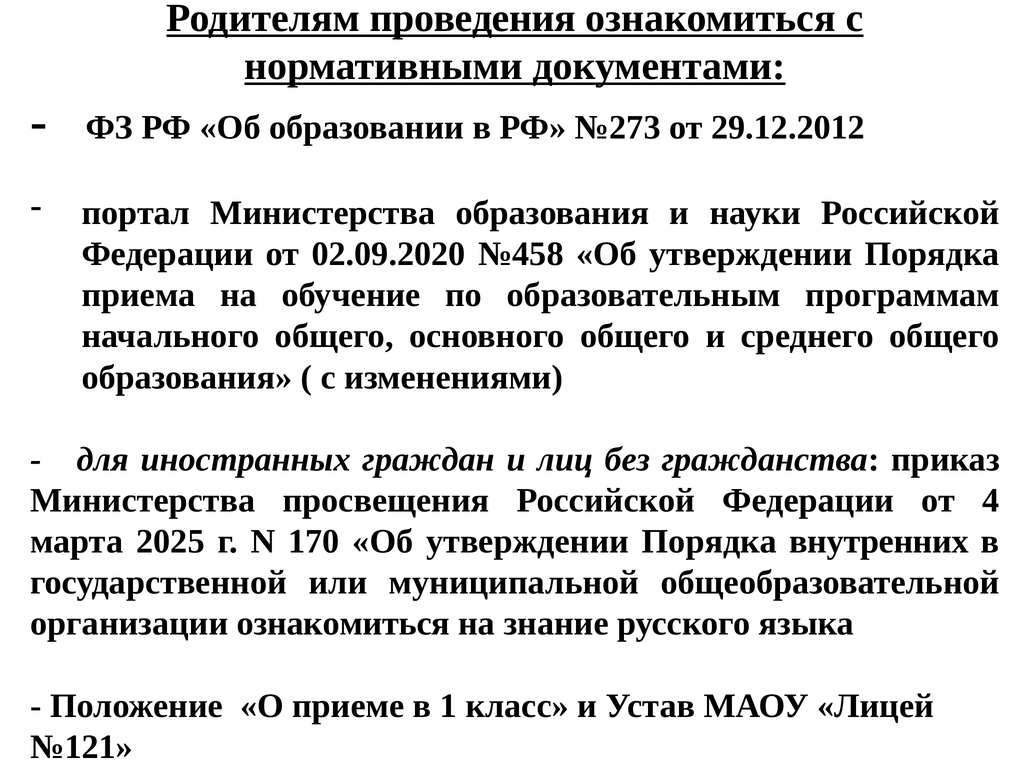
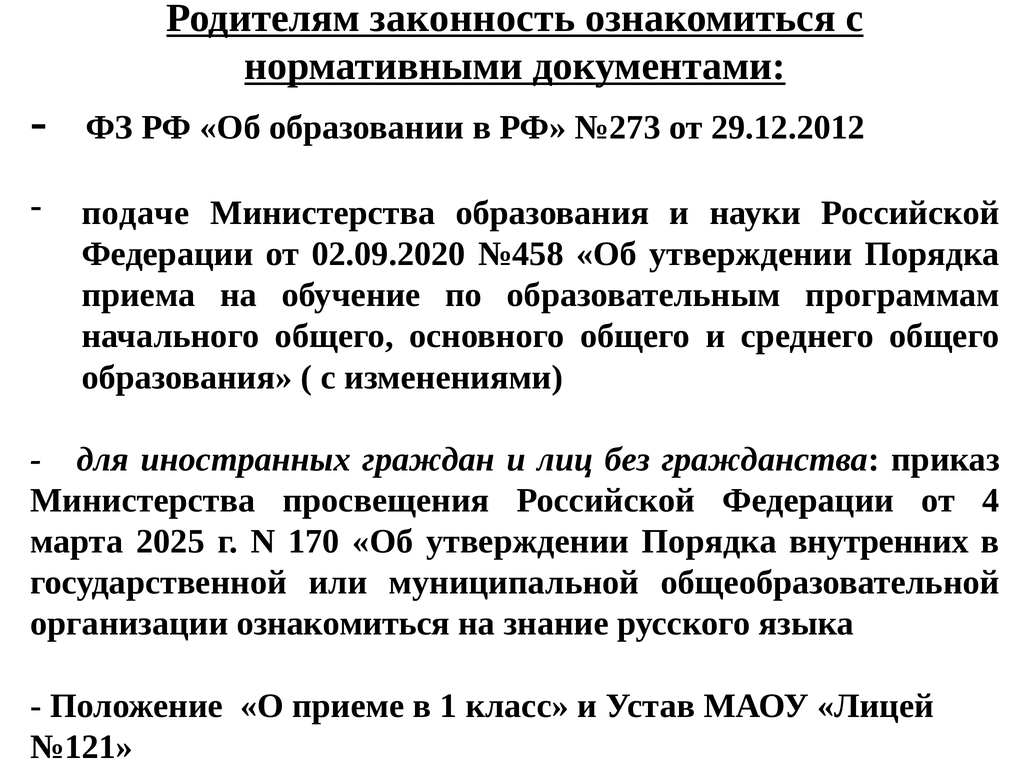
проведения: проведения -> законность (472, 18)
портал: портал -> подаче (136, 213)
